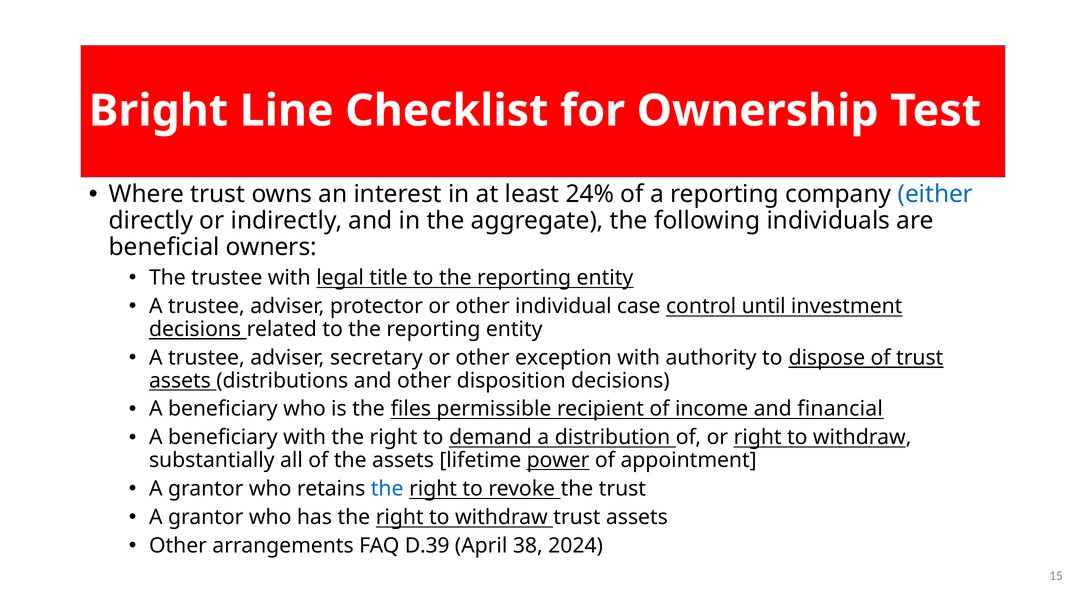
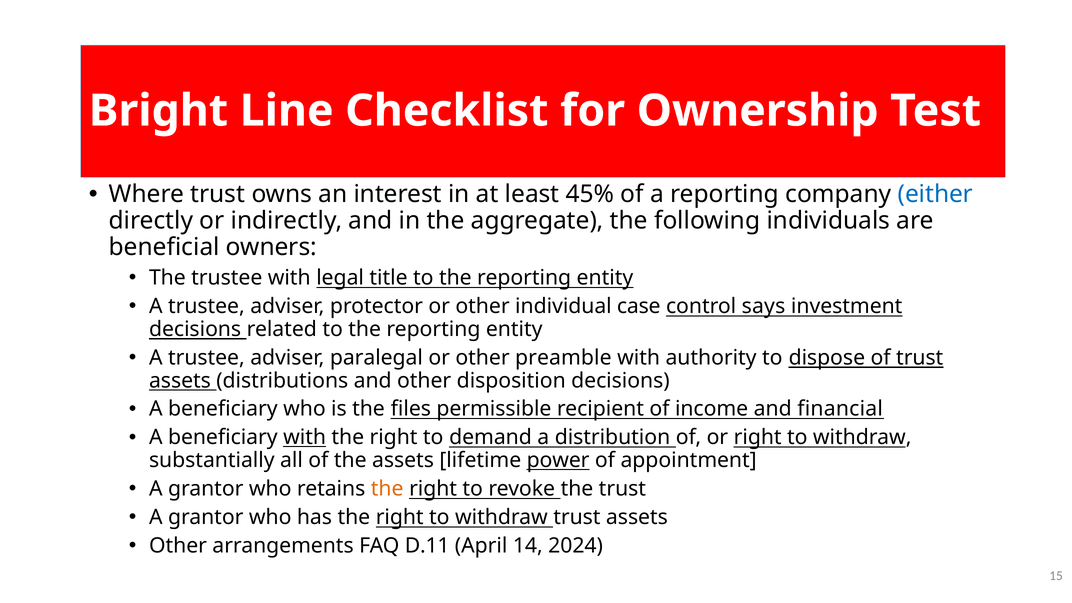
24%: 24% -> 45% (590, 194)
until: until -> says (763, 306)
secretary: secretary -> paralegal (376, 358)
exception: exception -> preamble (563, 358)
with underline: none -> present (305, 437)
the colour: blue -> orange (387, 489)
D.39: D.39 -> D.11 (427, 546)
38: 38 -> 14 (528, 546)
